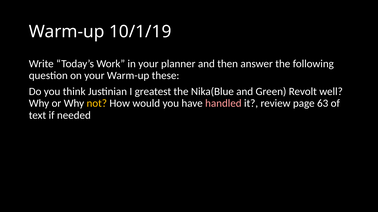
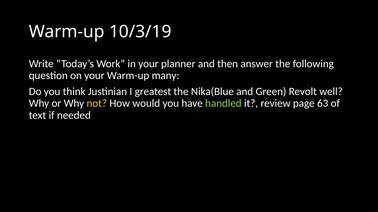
10/1/19: 10/1/19 -> 10/3/19 (140, 32)
these: these -> many (166, 76)
handled colour: pink -> light green (223, 104)
